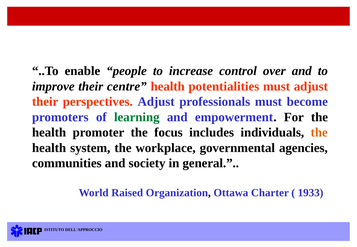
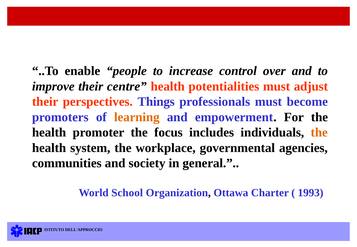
perspectives Adjust: Adjust -> Things (156, 102)
learning colour: green -> orange (137, 117)
Raised: Raised -> School (127, 193)
1933: 1933 -> 1993 (311, 193)
